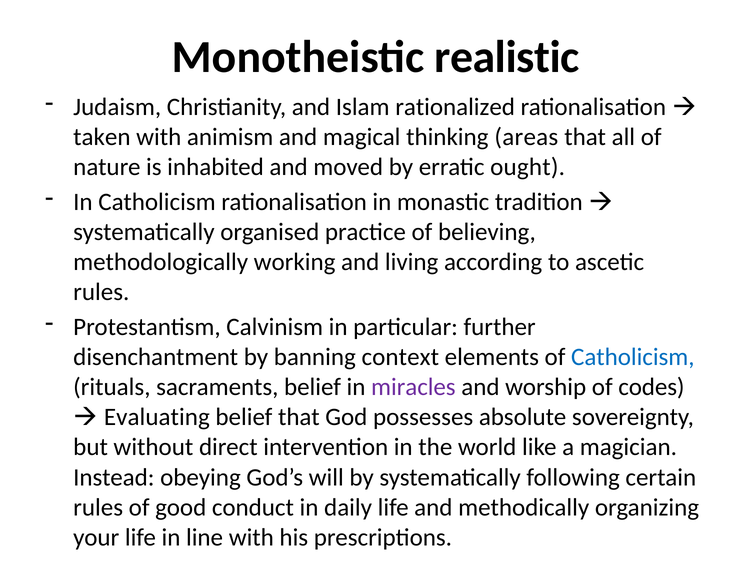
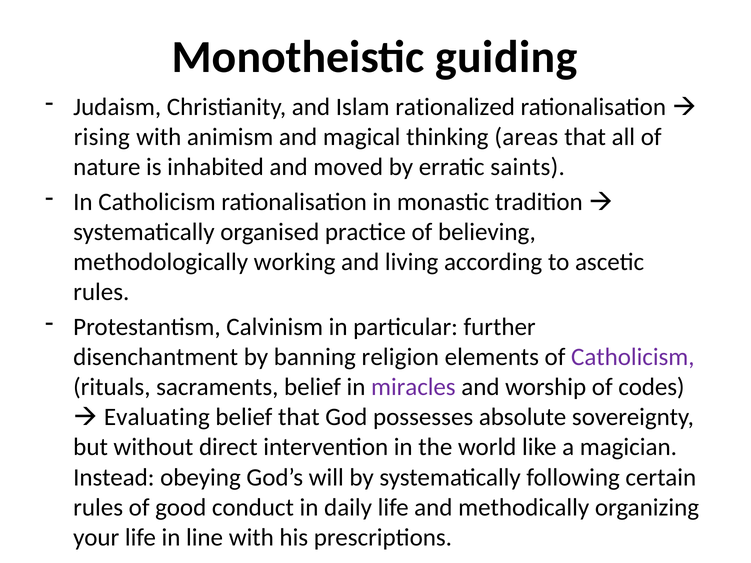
realistic: realistic -> guiding (506, 57)
taken: taken -> rising (102, 137)
ought: ought -> saints (528, 167)
context: context -> religion (400, 357)
Catholicism colour: blue -> purple (633, 357)
